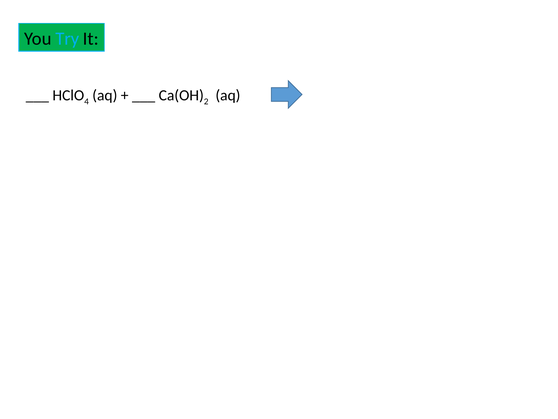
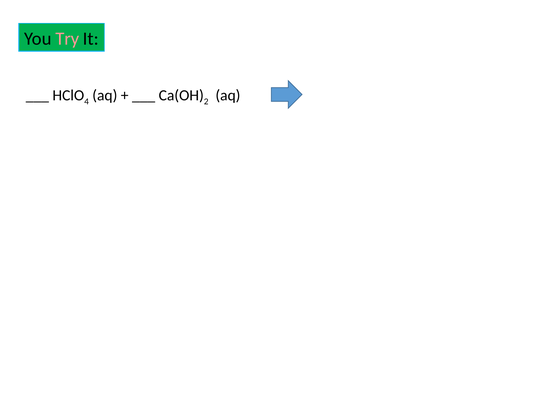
Try colour: light blue -> pink (67, 38)
